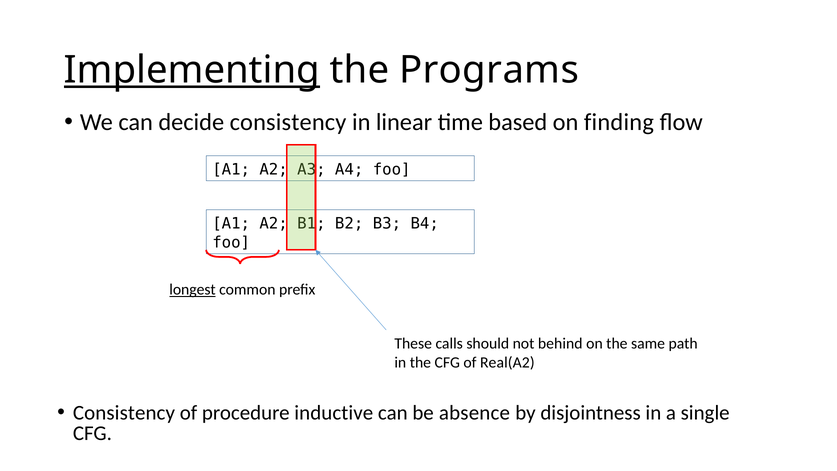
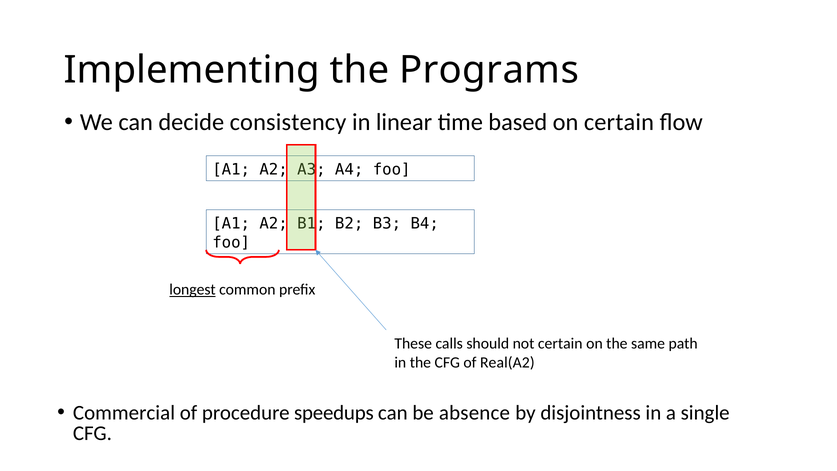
Implementing underline: present -> none (192, 70)
on finding: finding -> certain (619, 122)
not behind: behind -> certain (560, 343)
Consistency: Consistency -> Commercial (124, 413)
inductive: inductive -> speedups (334, 413)
